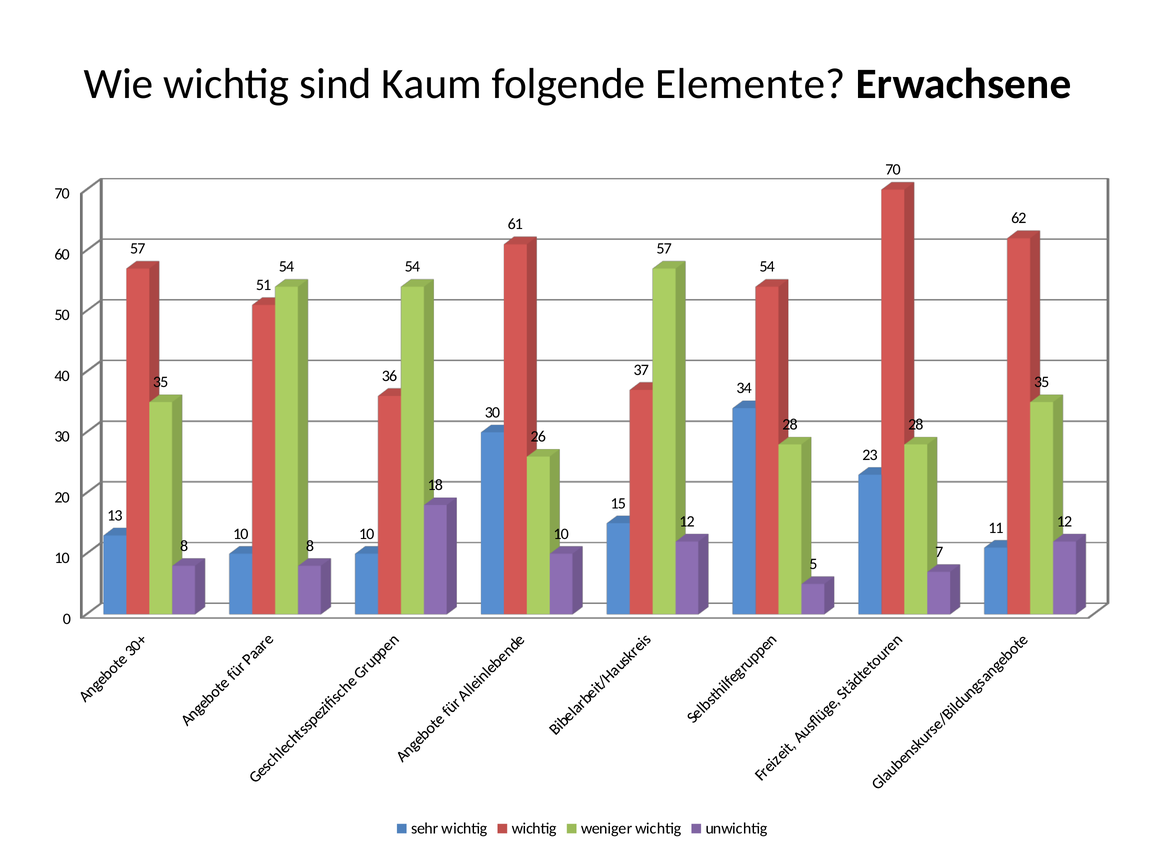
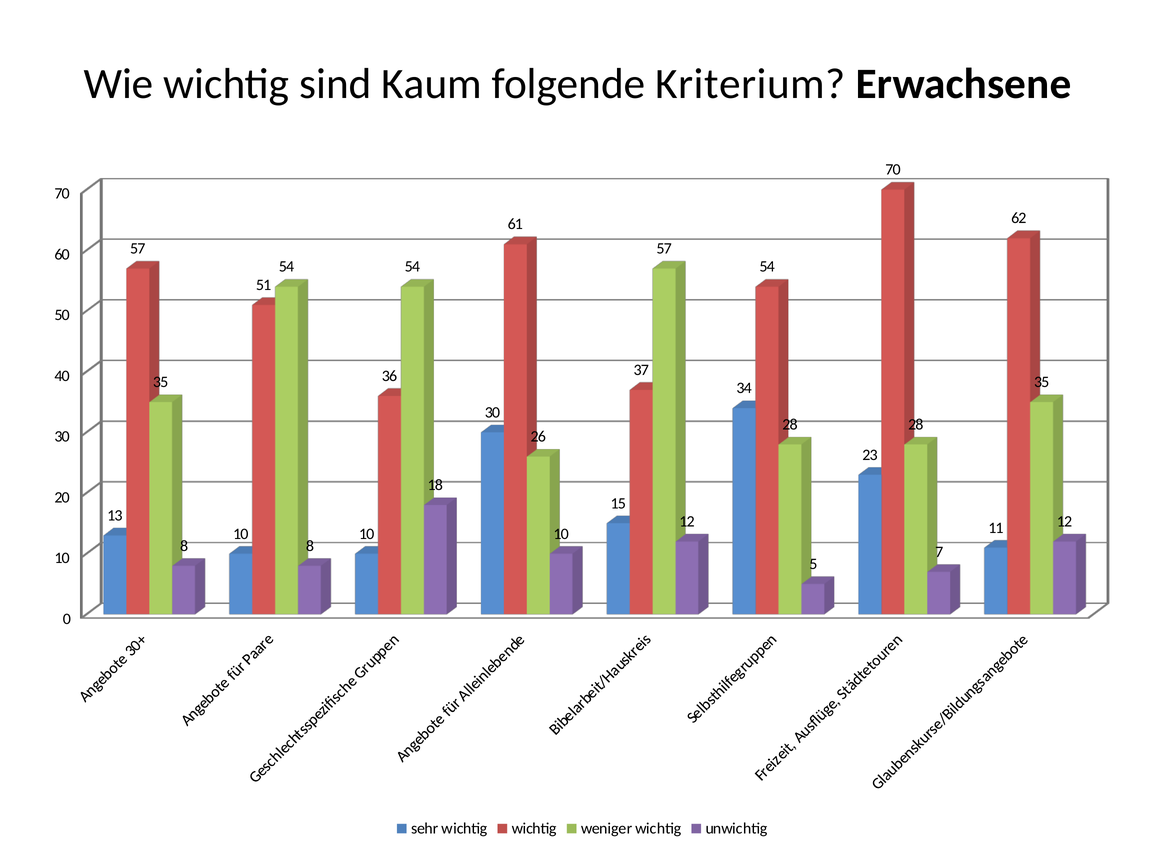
Elemente: Elemente -> Kriterium (750, 84)
